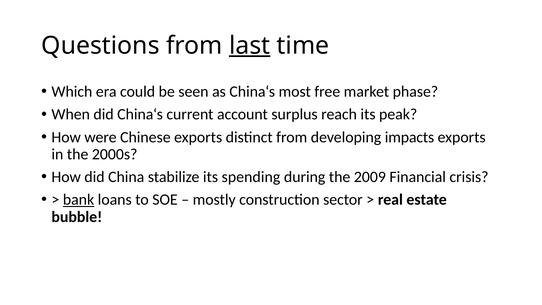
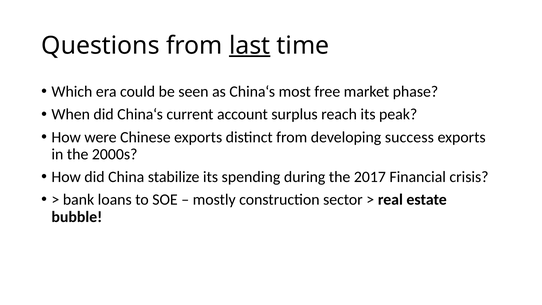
impacts: impacts -> success (409, 137)
2009: 2009 -> 2017 (370, 177)
bank underline: present -> none (79, 200)
